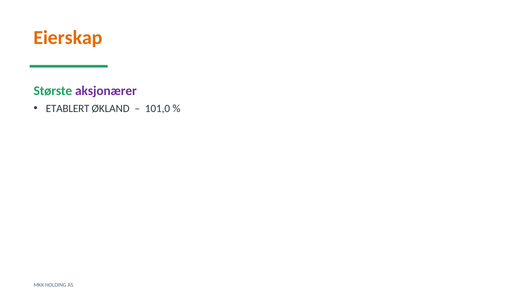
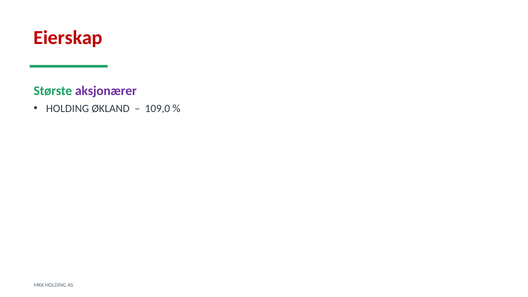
Eierskap colour: orange -> red (68, 38)
ETABLERT: ETABLERT -> HOLDING (68, 109)
101,0: 101,0 -> 109,0 (157, 109)
